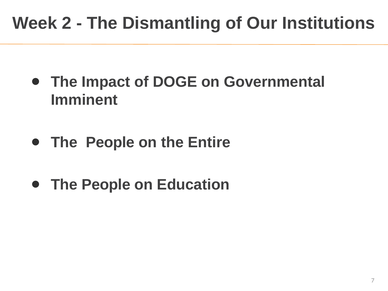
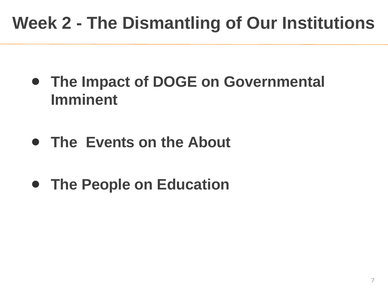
People: People -> Events (110, 142)
Entire: Entire -> About (209, 142)
